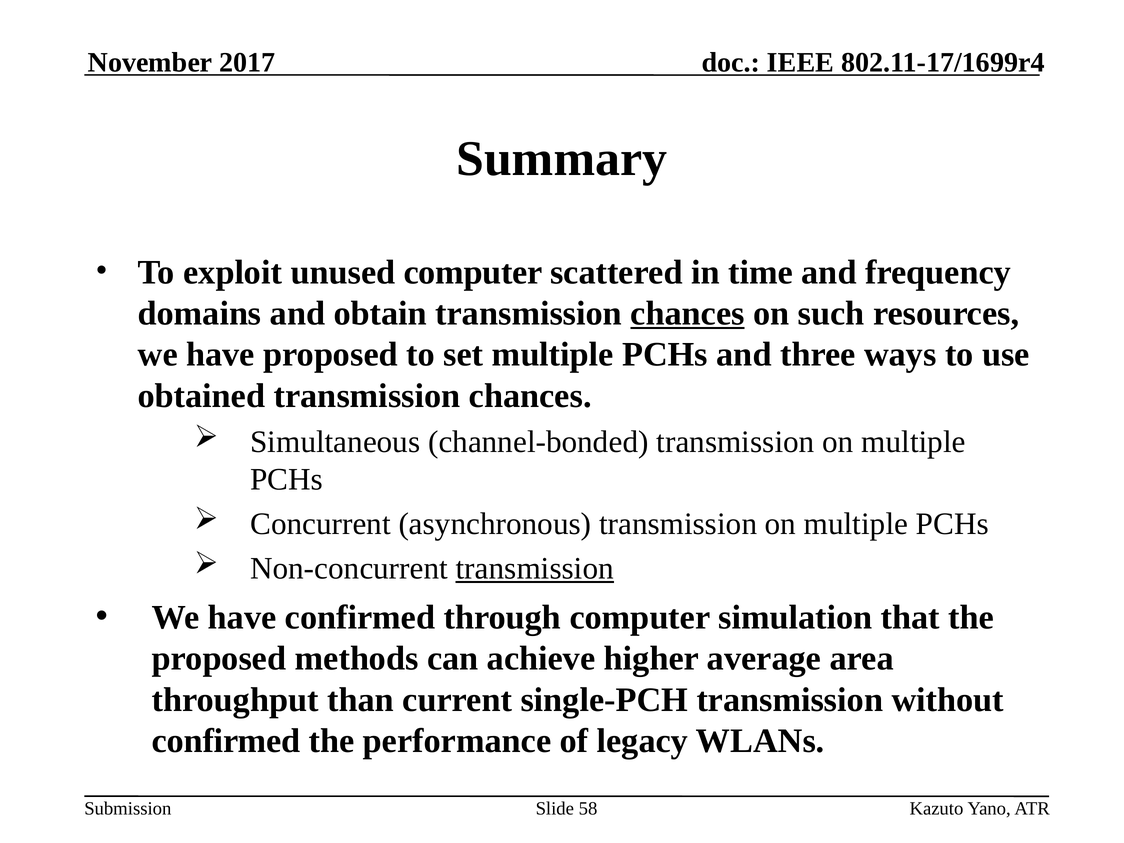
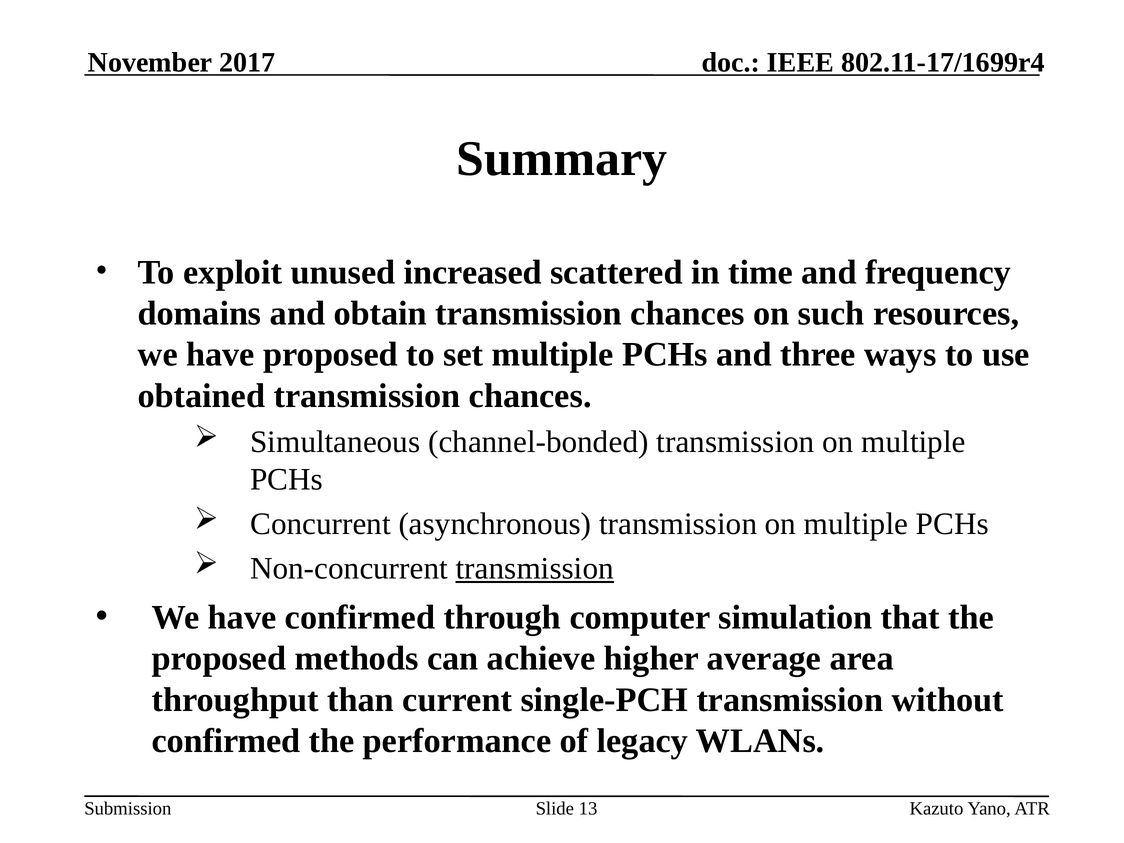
unused computer: computer -> increased (473, 272)
chances underline: present -> none (688, 313)
58: 58 -> 13 (588, 809)
